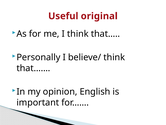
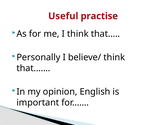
original: original -> practise (99, 16)
